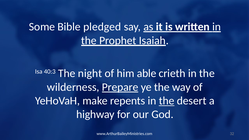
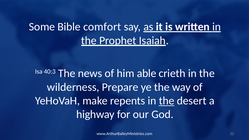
pledged: pledged -> comfort (102, 27)
night: night -> news (90, 73)
Prepare underline: present -> none (120, 87)
